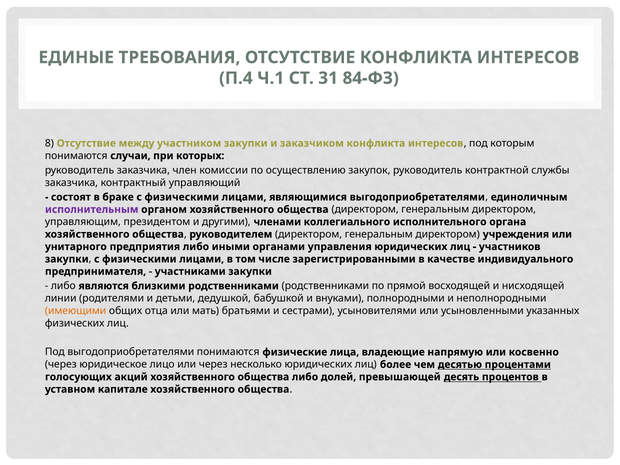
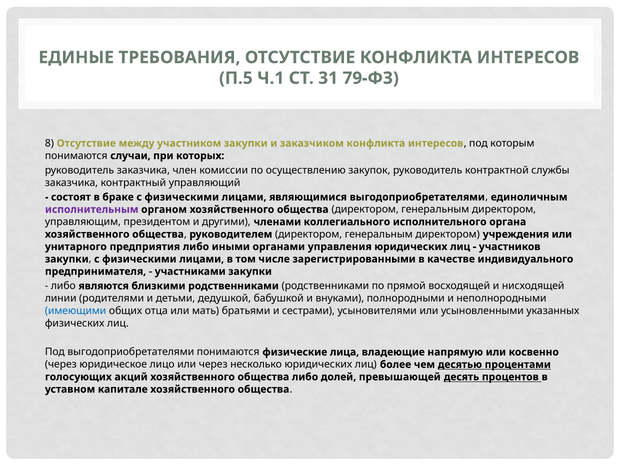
П.4: П.4 -> П.5 (236, 78)
84-ФЗ: 84-ФЗ -> 79-ФЗ (371, 78)
имеющими colour: orange -> blue (76, 311)
